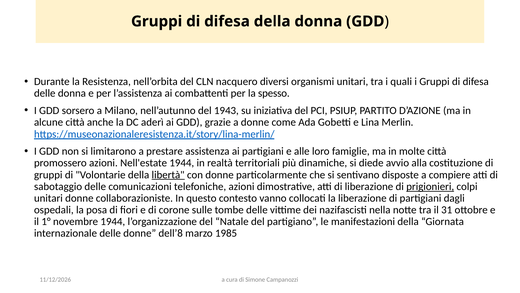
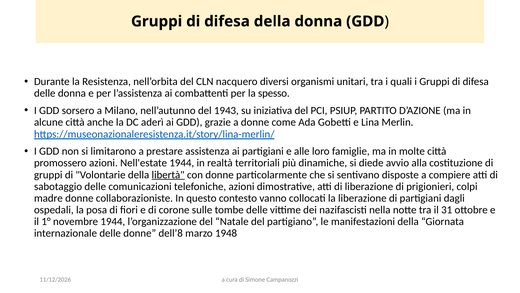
prigionieri underline: present -> none (430, 186)
unitari: unitari -> madre (48, 198)
1985: 1985 -> 1948 (226, 233)
